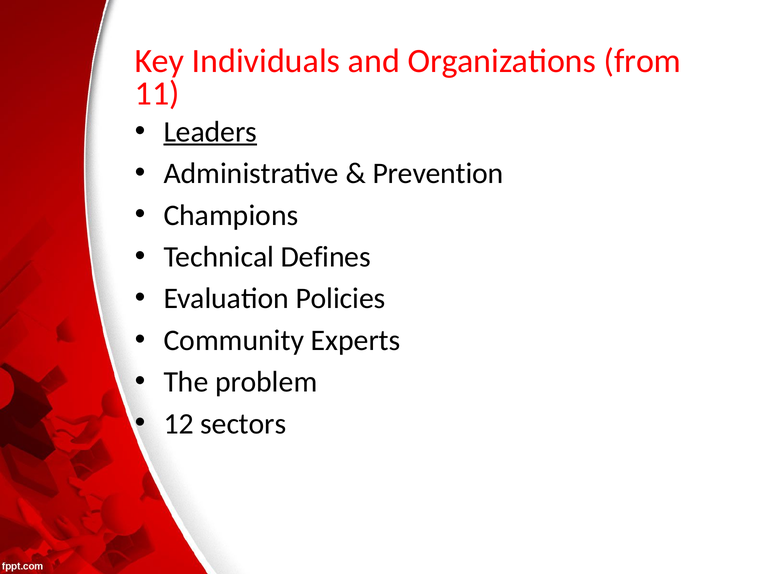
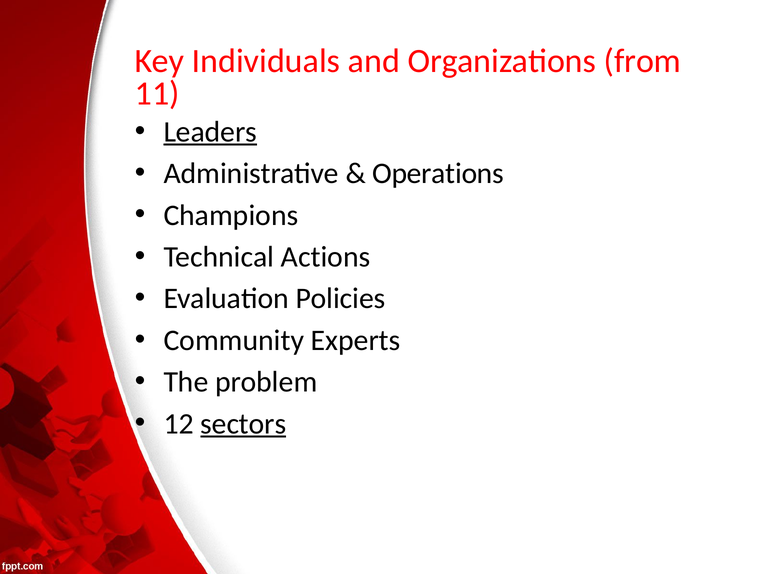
Prevention: Prevention -> Operations (438, 174)
Defines: Defines -> Actions (326, 257)
sectors underline: none -> present (243, 424)
